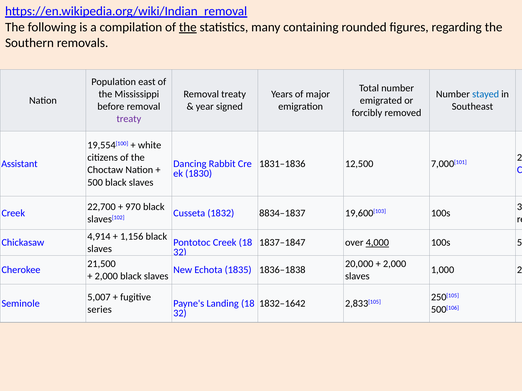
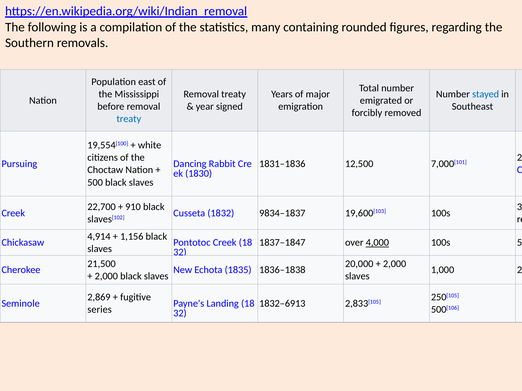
the underline: present -> none (188, 27)
treaty colour: purple -> blue (129, 119)
Assistant: Assistant -> Pursuing (19, 164)
970: 970 -> 910 (133, 207)
8834–1837: 8834–1837 -> 9834–1837 (282, 213)
5,007: 5,007 -> 2,869 (99, 298)
1832–1642: 1832–1642 -> 1832–6913 (282, 304)
